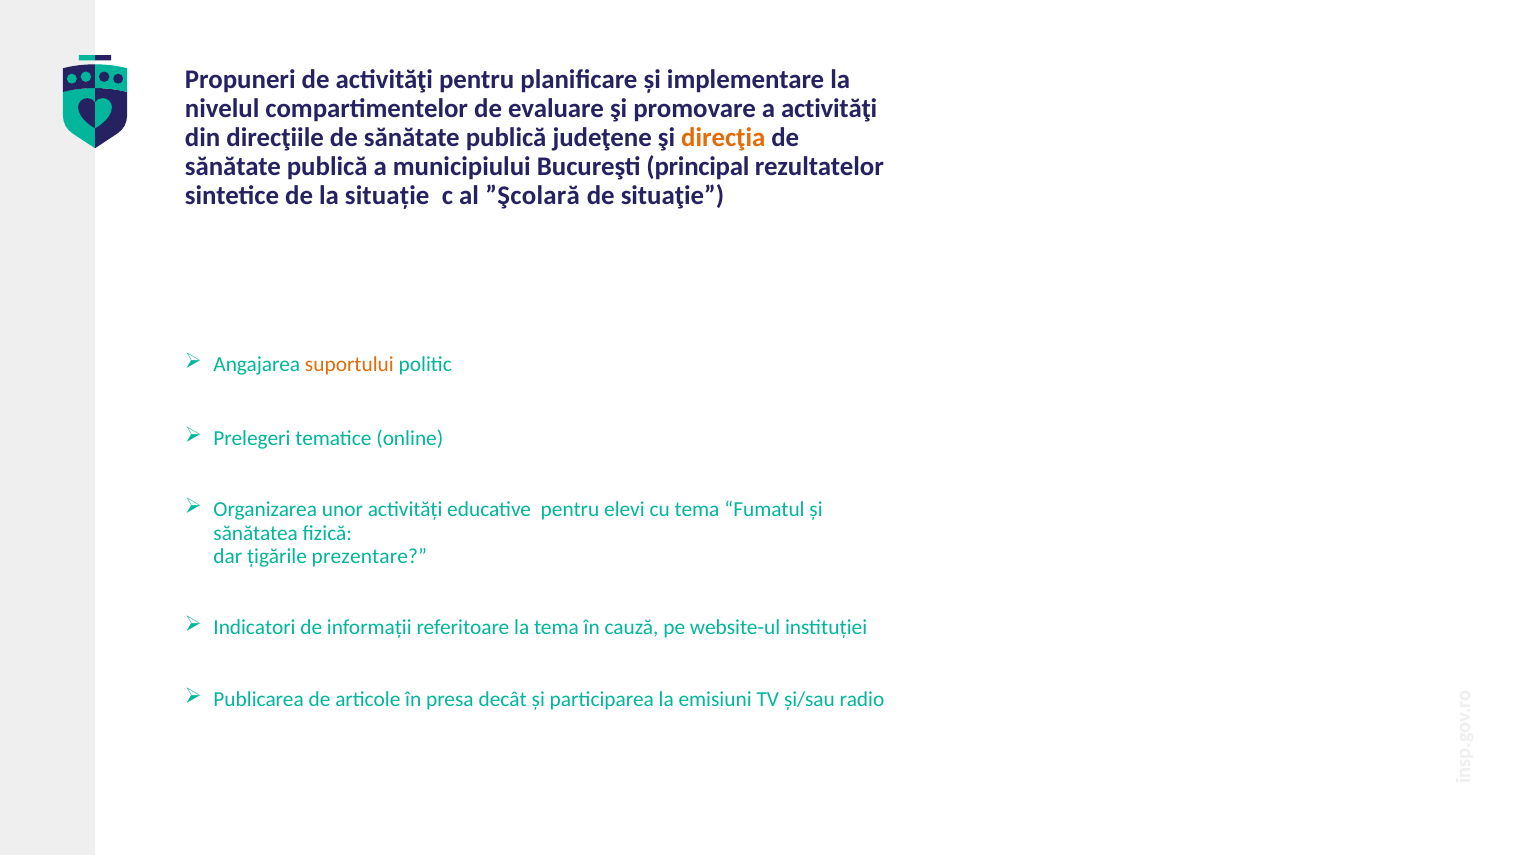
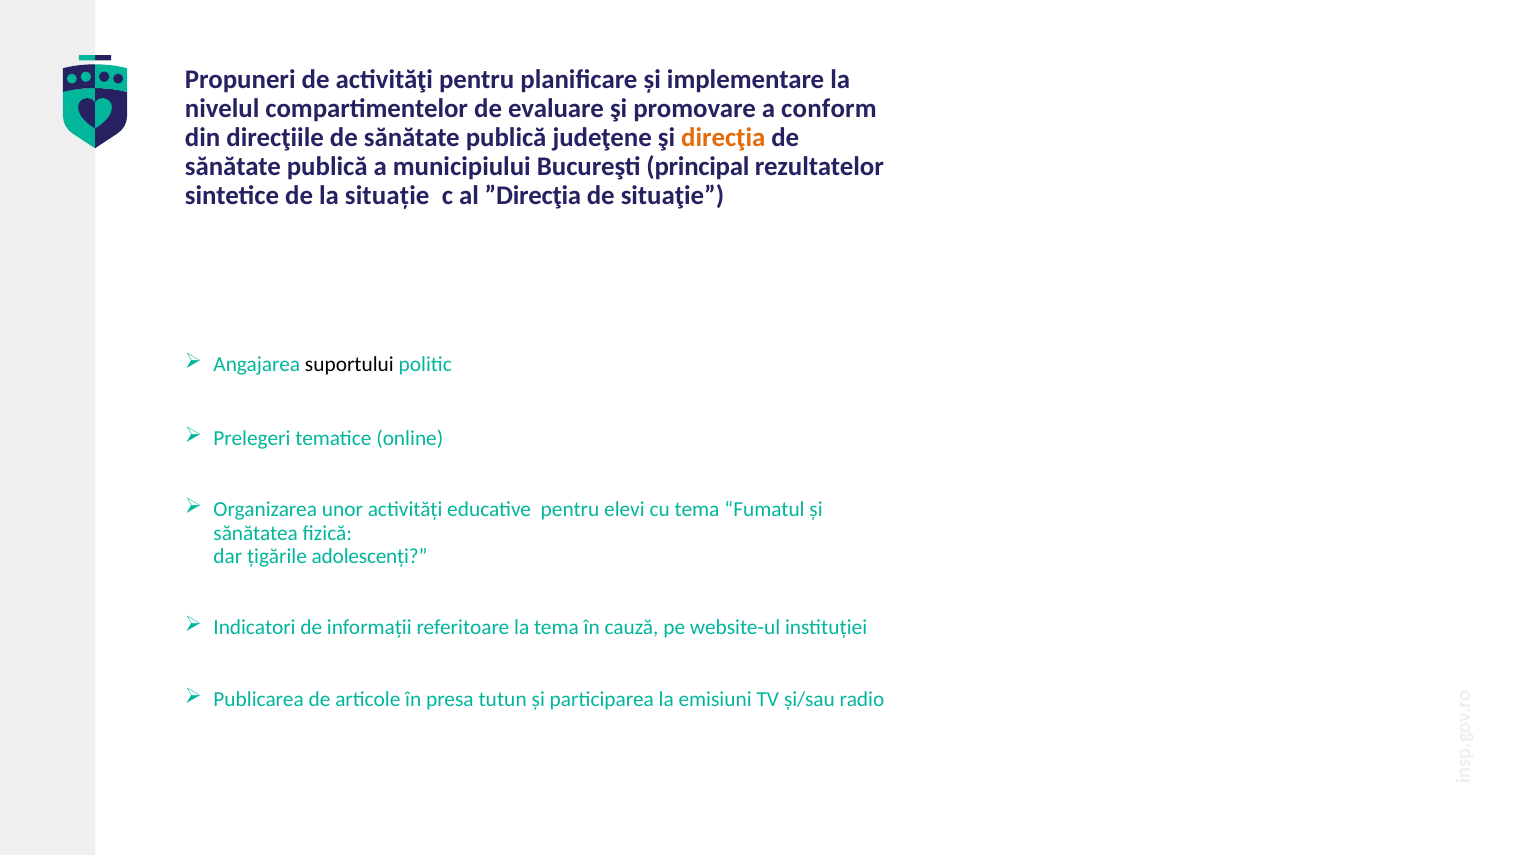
a activităţi: activităţi -> conform (829, 109)
”Şcolară: ”Şcolară -> ”Direcţia (533, 196)
suportului colour: orange -> black (349, 365)
prezentare: prezentare -> adolescenți (370, 556)
decât: decât -> tutun (503, 700)
